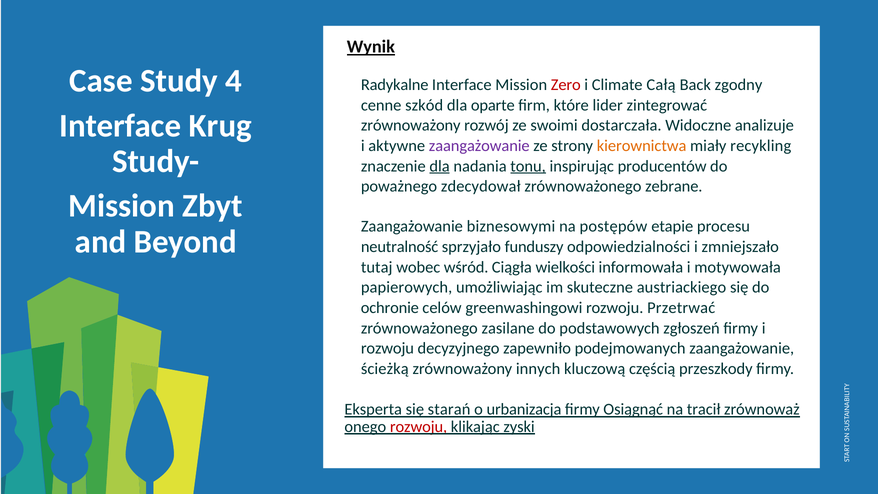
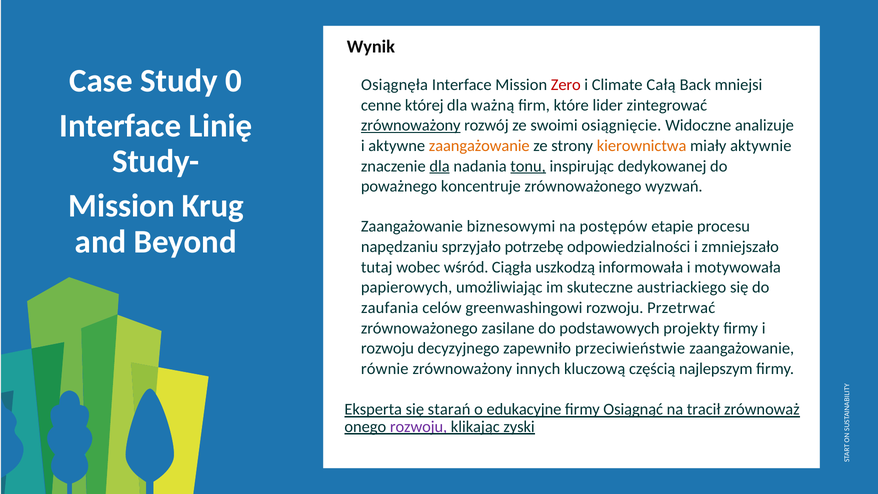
Wynik underline: present -> none (371, 47)
4: 4 -> 0 (234, 81)
Radykalne: Radykalne -> Osiągnęła (394, 85)
zgodny: zgodny -> mniejsi (739, 85)
szkód: szkód -> której (424, 105)
oparte: oparte -> ważną (493, 105)
Krug: Krug -> Linię (220, 126)
zrównoważony underline: none -> present (411, 125)
dostarczała: dostarczała -> osiągnięcie (621, 125)
zaangażowanie colour: purple -> orange (479, 146)
recykling: recykling -> aktywnie (761, 146)
producentów: producentów -> dedykowanej (662, 166)
zdecydował: zdecydował -> koncentruje (481, 186)
zebrane: zebrane -> wyzwań (674, 186)
Zbyt: Zbyt -> Krug (213, 206)
neutralność: neutralność -> napędzaniu (400, 247)
funduszy: funduszy -> potrzebę (534, 247)
wielkości: wielkości -> uszkodzą (565, 267)
ochronie: ochronie -> zaufania (390, 308)
zgłoszeń: zgłoszeń -> projekty (691, 328)
podejmowanych: podejmowanych -> przeciwieństwie (630, 348)
ścieżką: ścieżką -> równie (385, 369)
przeszkody: przeszkody -> najlepszym (716, 369)
urbanizacja: urbanizacja -> edukacyjne (524, 409)
rozwoju colour: red -> purple (419, 427)
